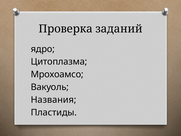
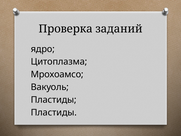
Названия: Названия -> Пластиды (54, 100)
